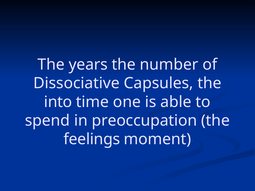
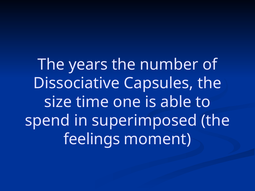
into: into -> size (58, 102)
preoccupation: preoccupation -> superimposed (144, 121)
